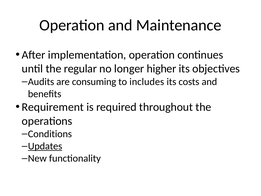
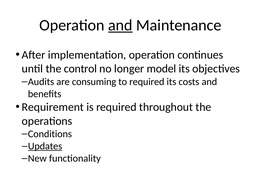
and underline: none -> present (120, 25)
regular: regular -> control (80, 69)
higher: higher -> model (162, 69)
to includes: includes -> required (147, 82)
